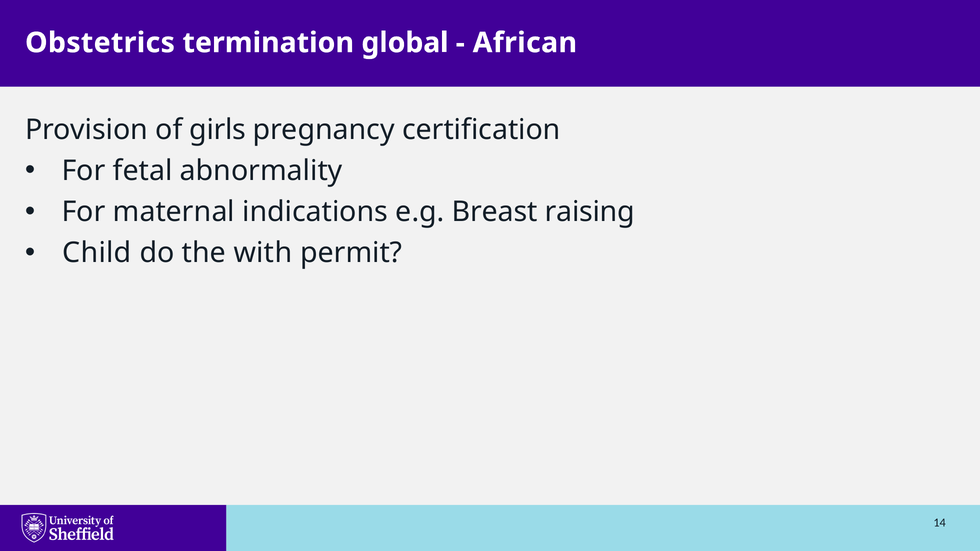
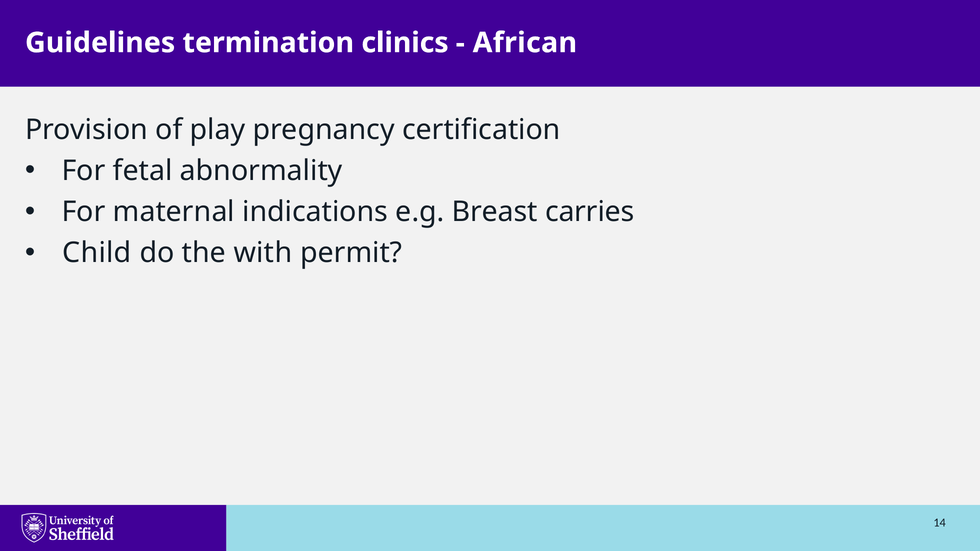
Obstetrics: Obstetrics -> Guidelines (100, 43)
global: global -> clinics (405, 43)
girls: girls -> play (218, 130)
raising: raising -> carries (590, 212)
